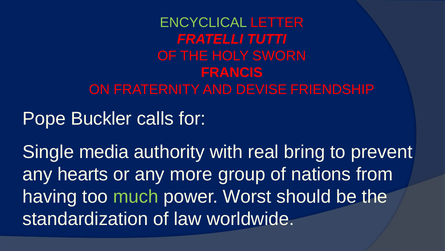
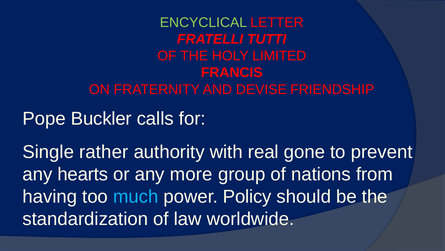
SWORN: SWORN -> LIMITED (279, 56)
media: media -> rather (104, 152)
bring: bring -> gone (304, 152)
much colour: light green -> light blue (136, 196)
Worst: Worst -> Policy (247, 196)
